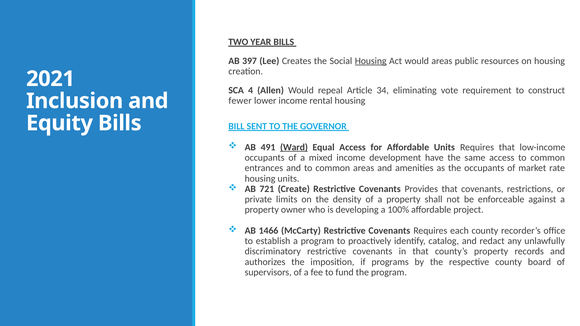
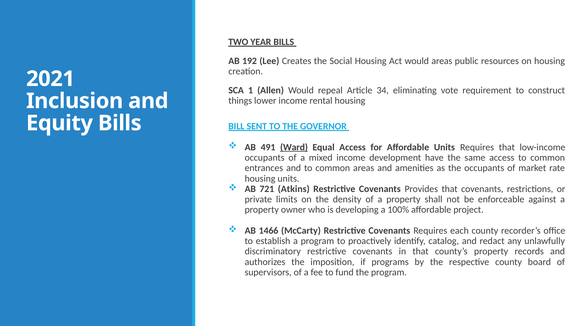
397: 397 -> 192 (250, 61)
Housing underline: present -> none (371, 61)
4: 4 -> 1 (251, 90)
fewer: fewer -> things (240, 101)
Create: Create -> Atkins (294, 189)
